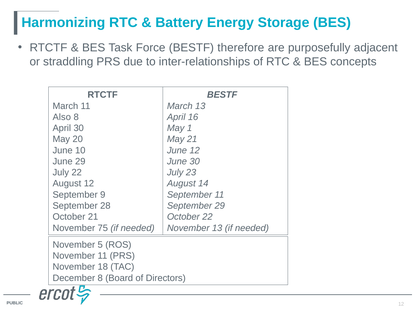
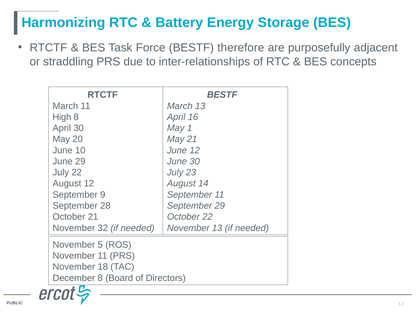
Also: Also -> High (62, 117)
75: 75 -> 32 (103, 228)
